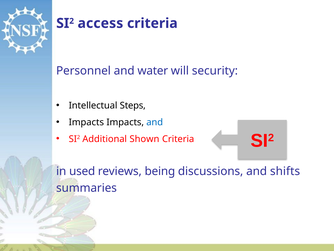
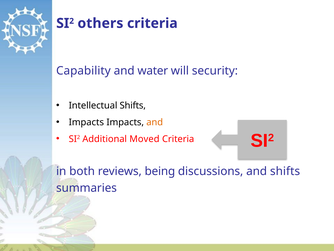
access: access -> others (100, 23)
Personnel: Personnel -> Capability (83, 71)
Intellectual Steps: Steps -> Shifts (133, 105)
and colour: blue -> orange (155, 122)
Shown: Shown -> Moved (144, 139)
used: used -> both (82, 171)
